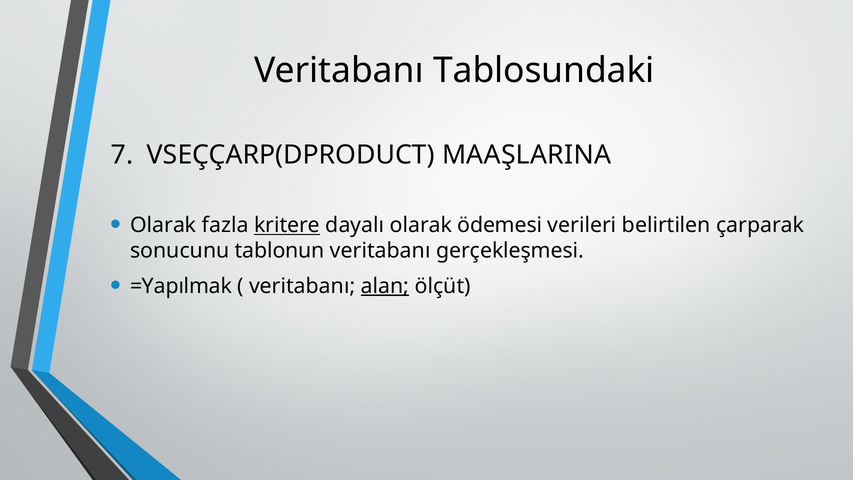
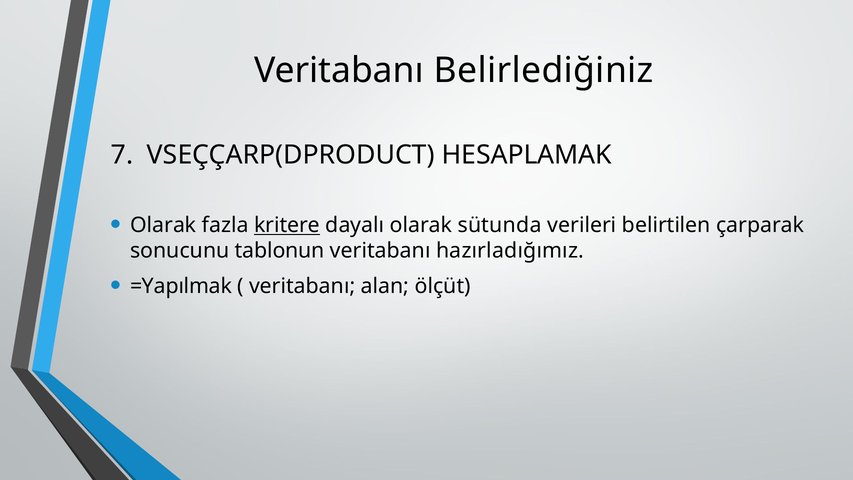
Tablosundaki: Tablosundaki -> Belirlediğiniz (544, 70)
MAAŞLARINA: MAAŞLARINA -> HESAPLAMAK (527, 155)
ödemesi: ödemesi -> sütunda (500, 225)
gerçekleşmesi: gerçekleşmesi -> hazırladığımız (510, 251)
alan underline: present -> none (385, 286)
